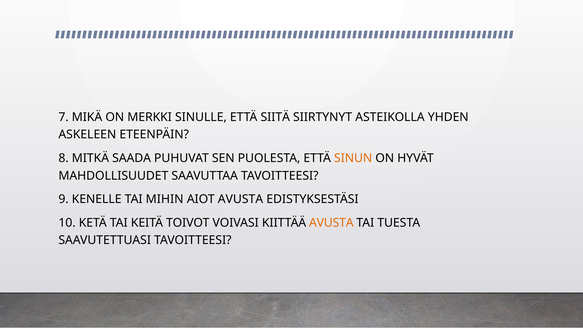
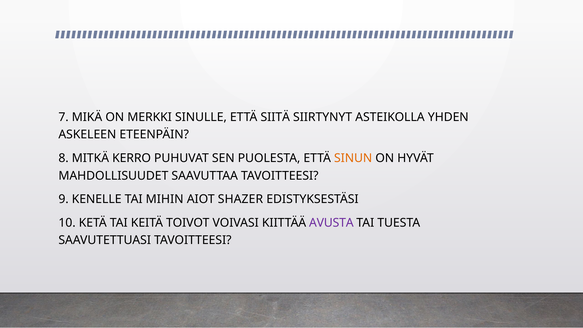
SAADA: SAADA -> KERRO (132, 158)
AIOT AVUSTA: AVUSTA -> SHAZER (240, 199)
AVUSTA colour: orange -> purple (331, 223)
